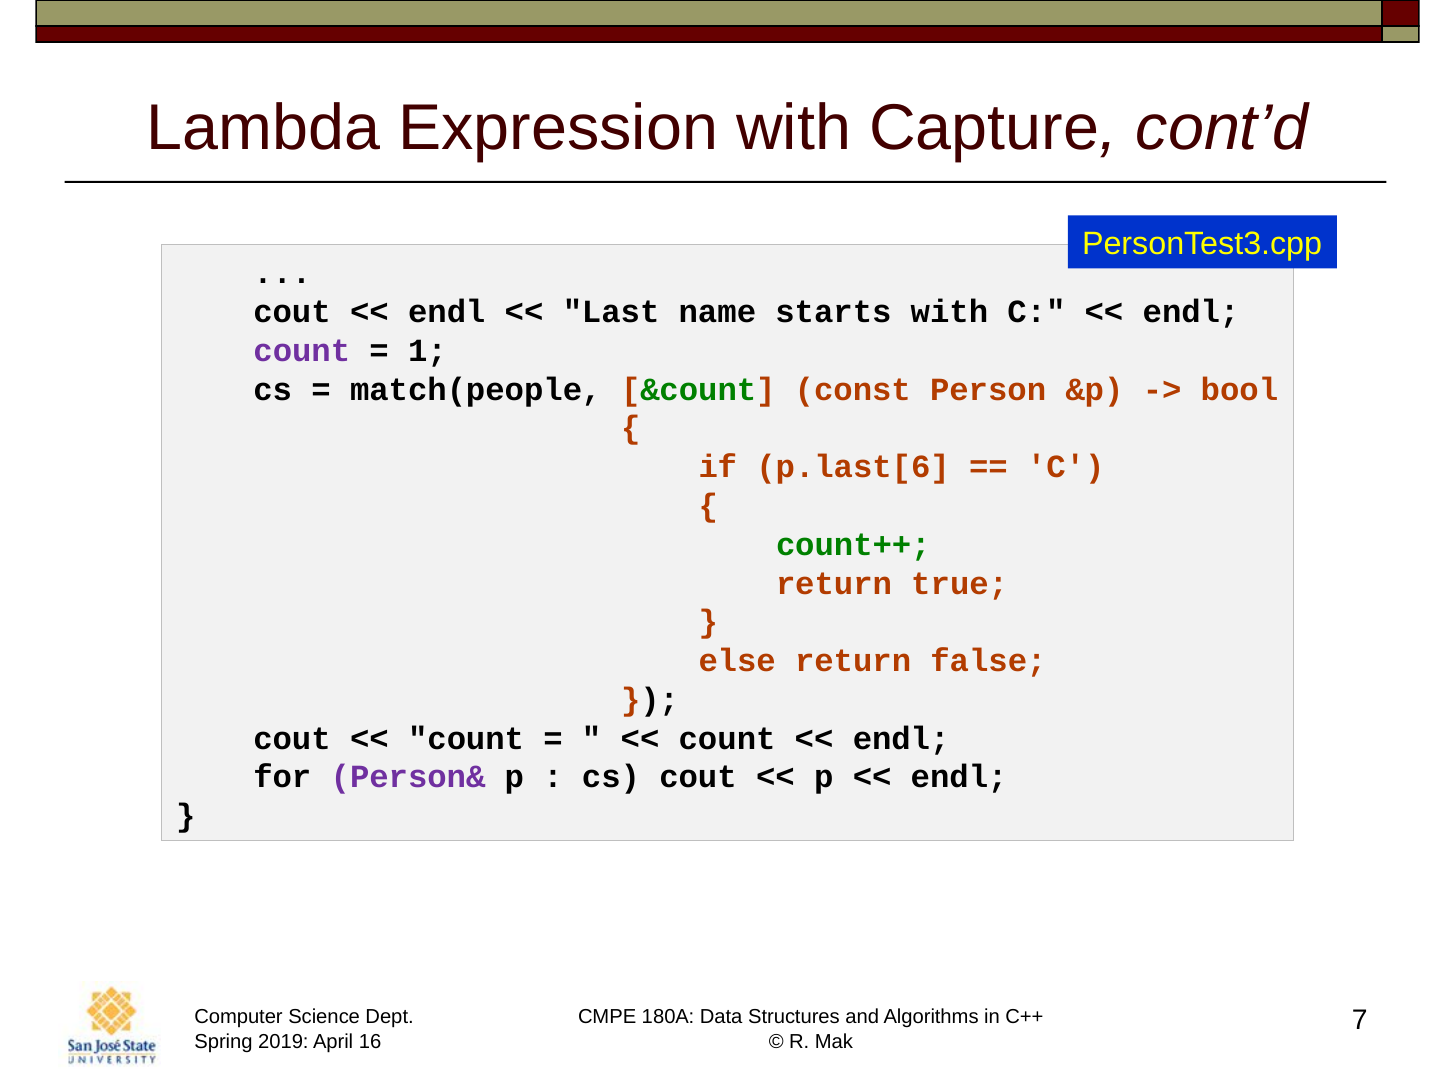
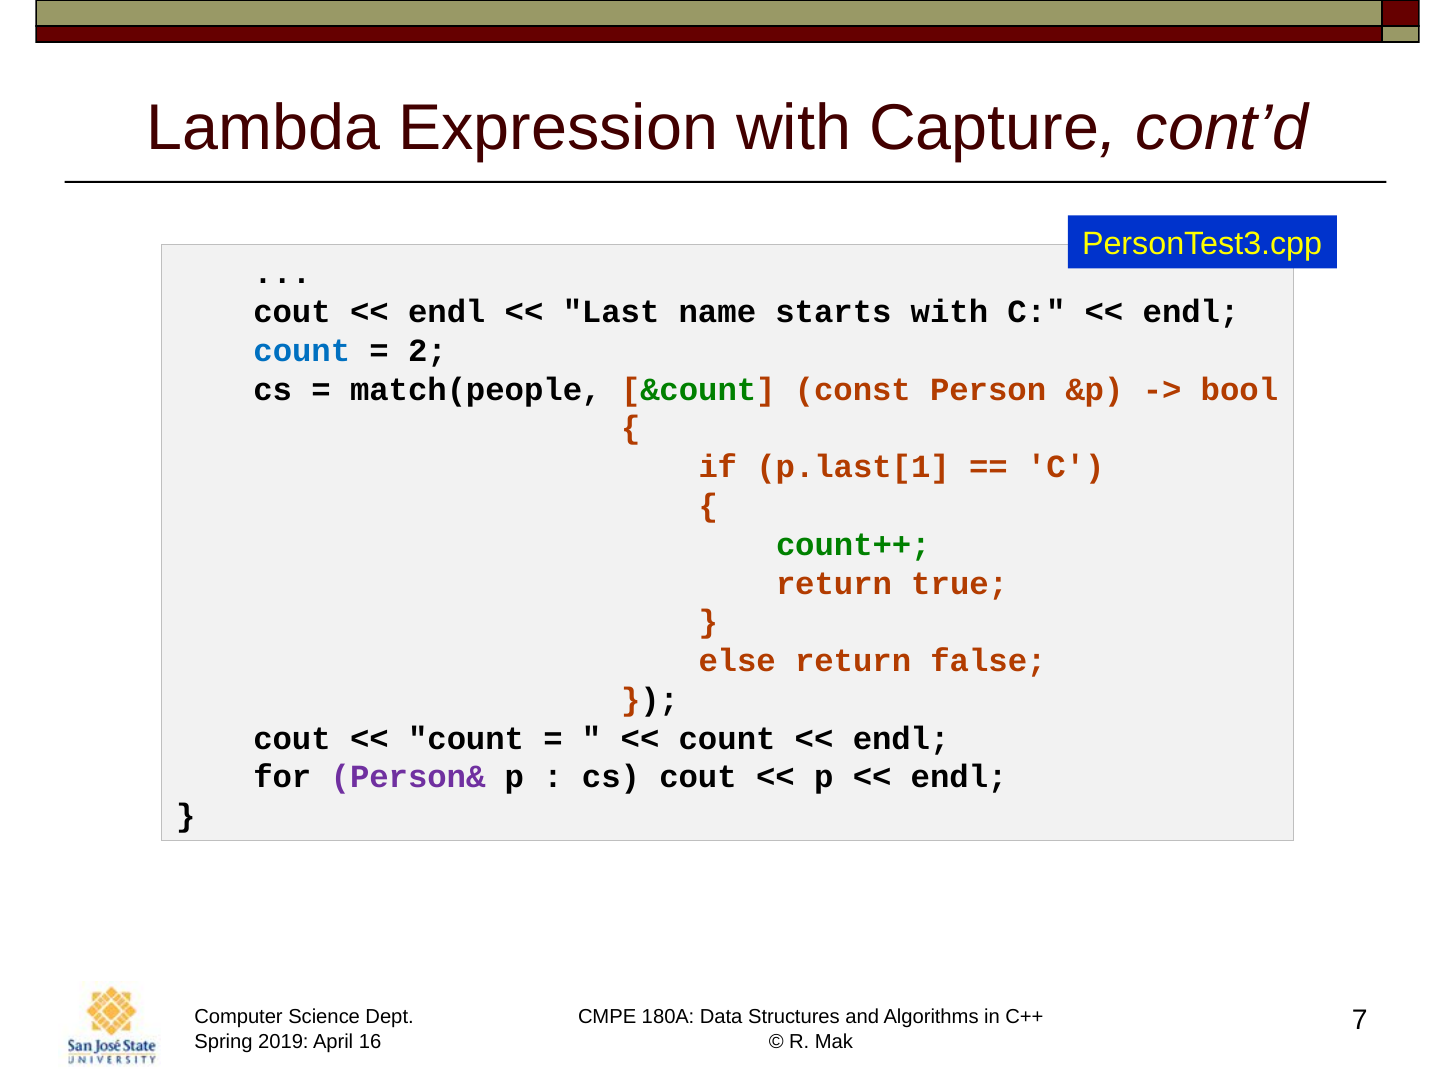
count colour: purple -> blue (302, 351)
1: 1 -> 2 (427, 351)
p.last[6: p.last[6 -> p.last[1 (853, 467)
